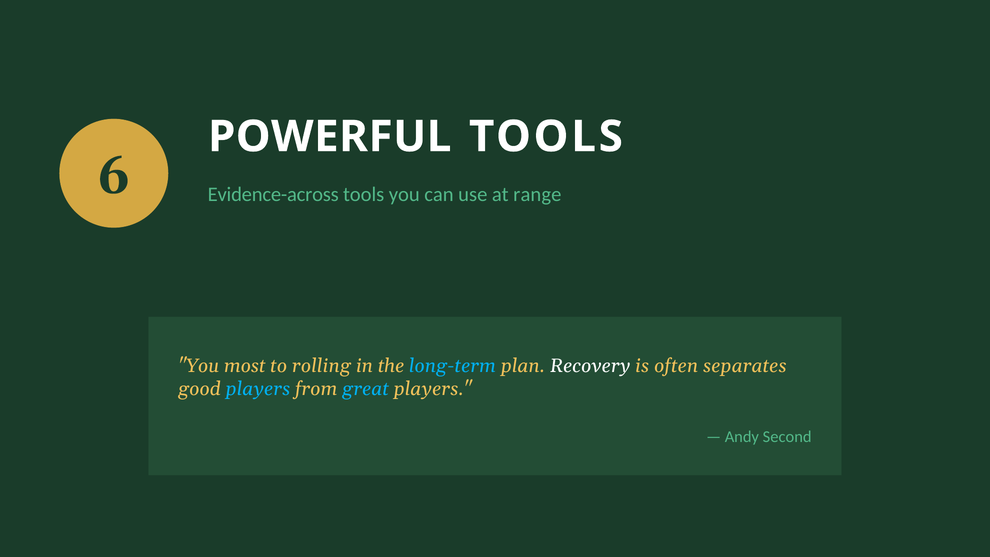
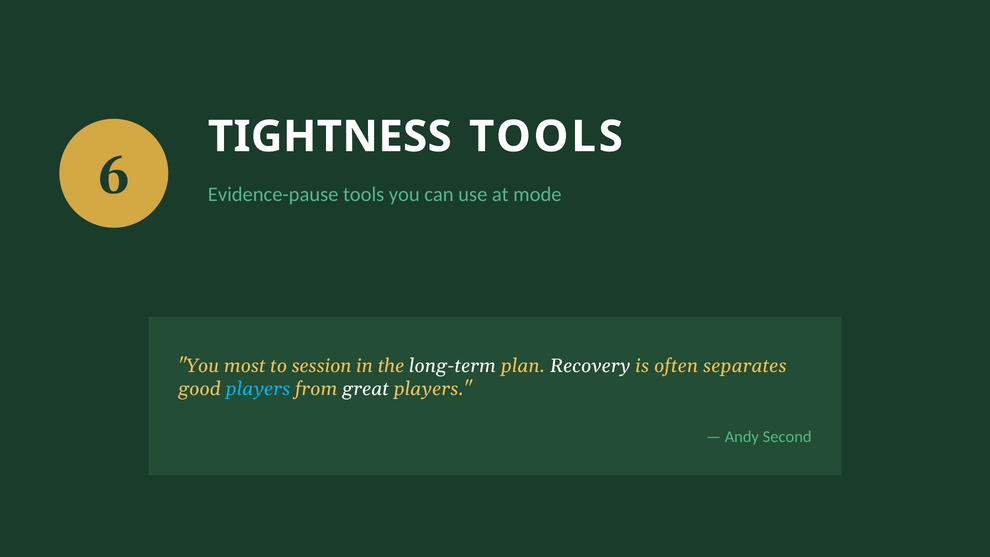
POWERFUL: POWERFUL -> TIGHTNESS (330, 137)
Evidence-across: Evidence-across -> Evidence-pause (273, 194)
range: range -> mode (537, 194)
rolling: rolling -> session (322, 366)
long-term colour: light blue -> white (452, 366)
great colour: light blue -> white (366, 389)
